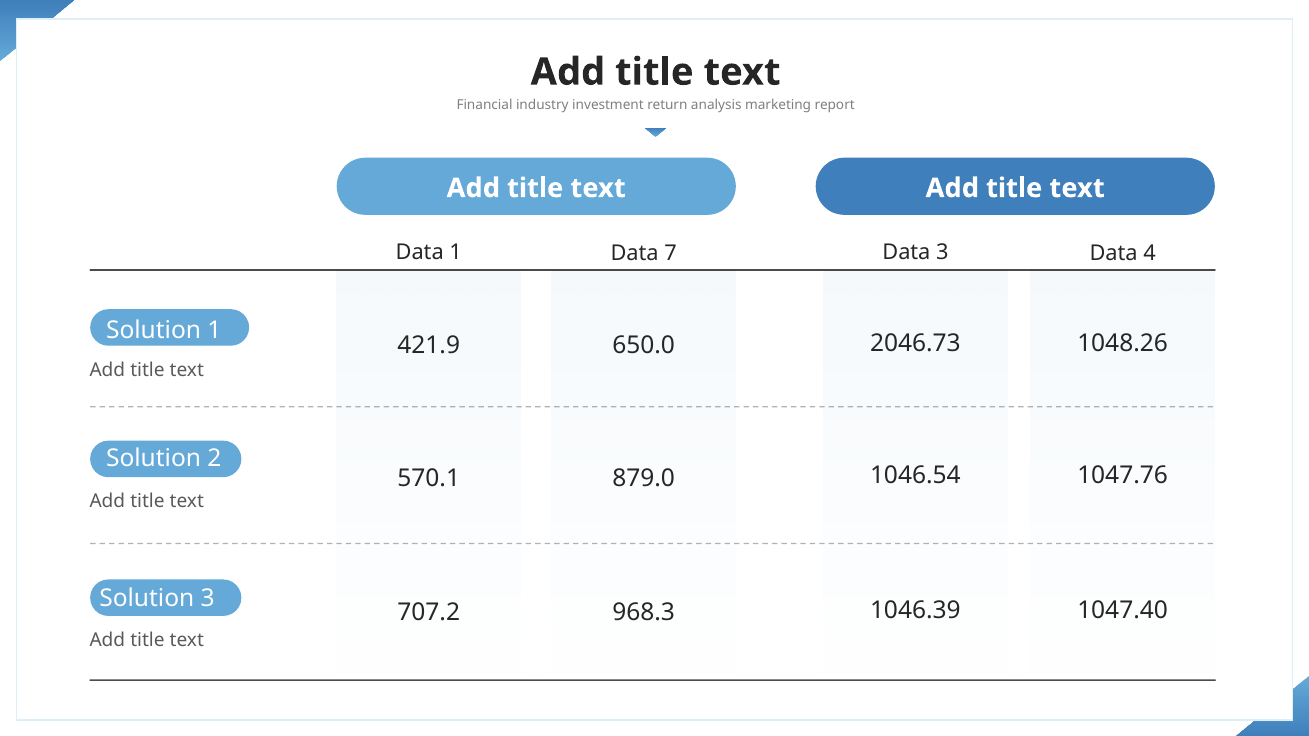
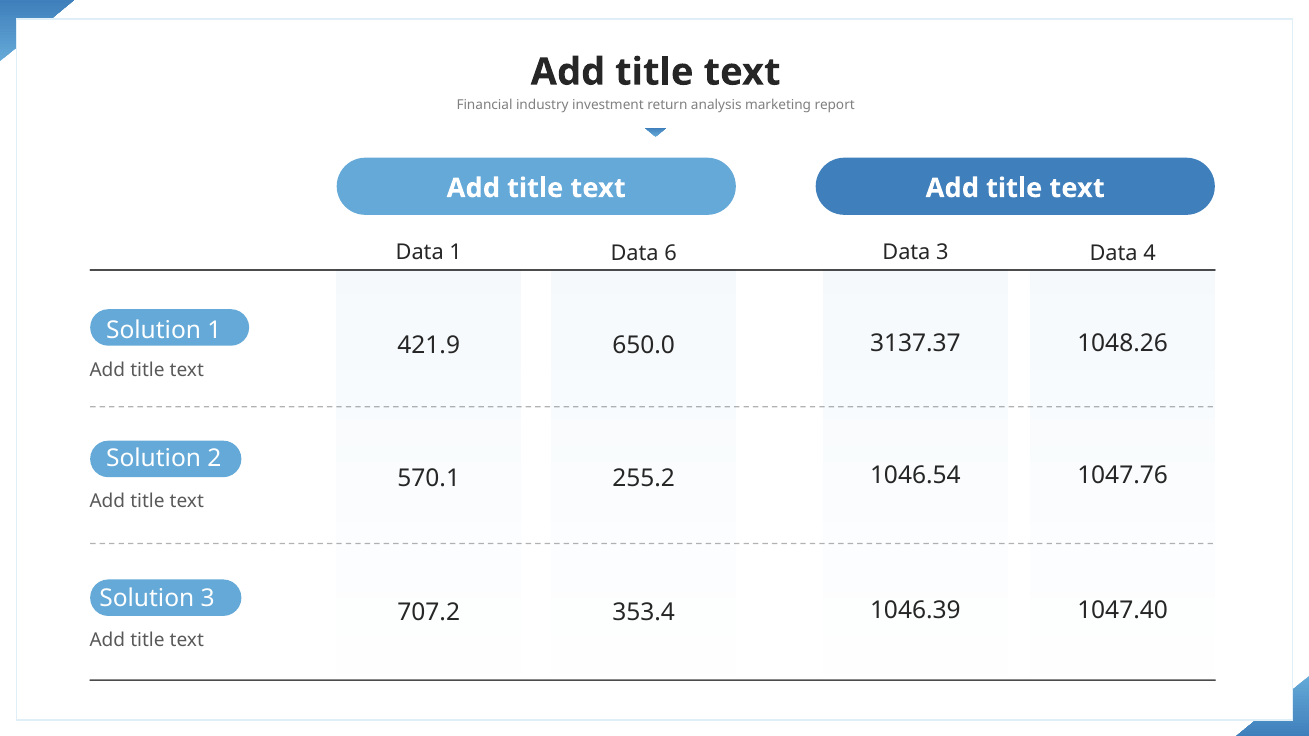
7: 7 -> 6 (671, 254)
2046.73: 2046.73 -> 3137.37 (915, 343)
879.0: 879.0 -> 255.2 (644, 478)
968.3: 968.3 -> 353.4 (644, 613)
